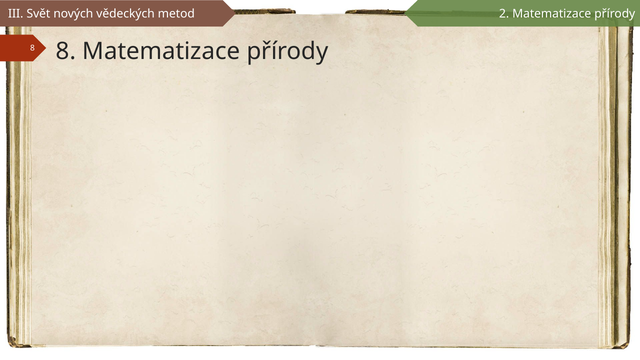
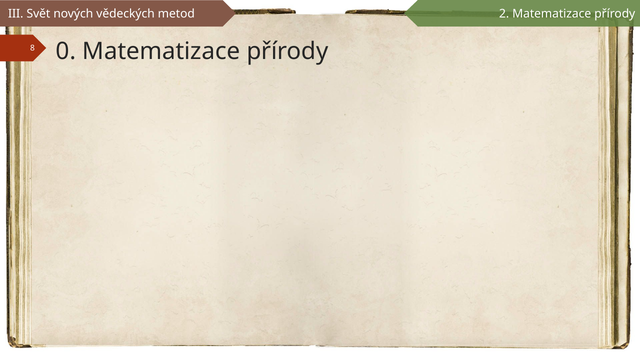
8: 8 -> 0 (66, 51)
